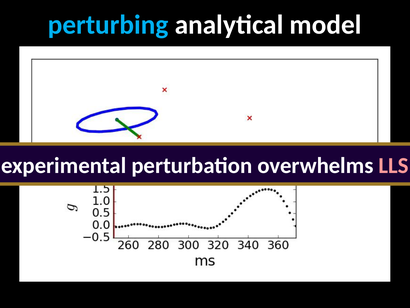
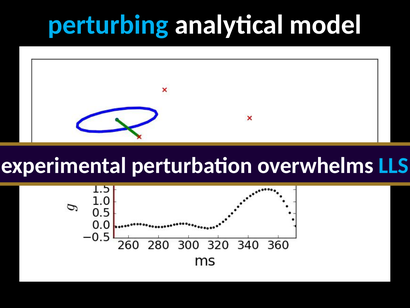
LLS colour: pink -> light blue (394, 165)
